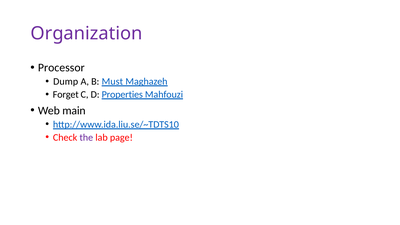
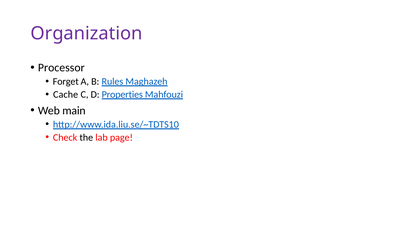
Dump: Dump -> Forget (66, 82)
Must: Must -> Rules (112, 82)
Forget: Forget -> Cache (66, 95)
the colour: purple -> black (86, 137)
